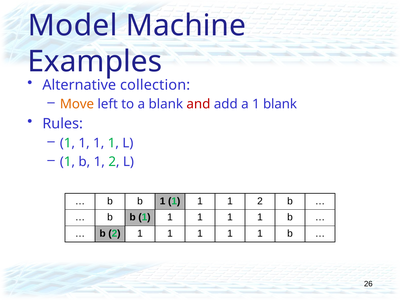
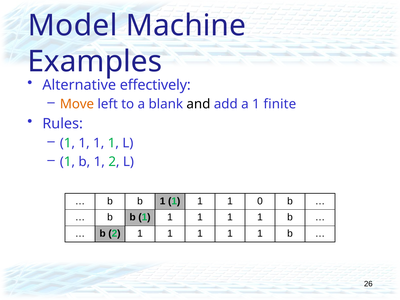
collection: collection -> effectively (155, 85)
and colour: red -> black (198, 104)
1 blank: blank -> finite (280, 104)
1 1 2: 2 -> 0 (260, 201)
